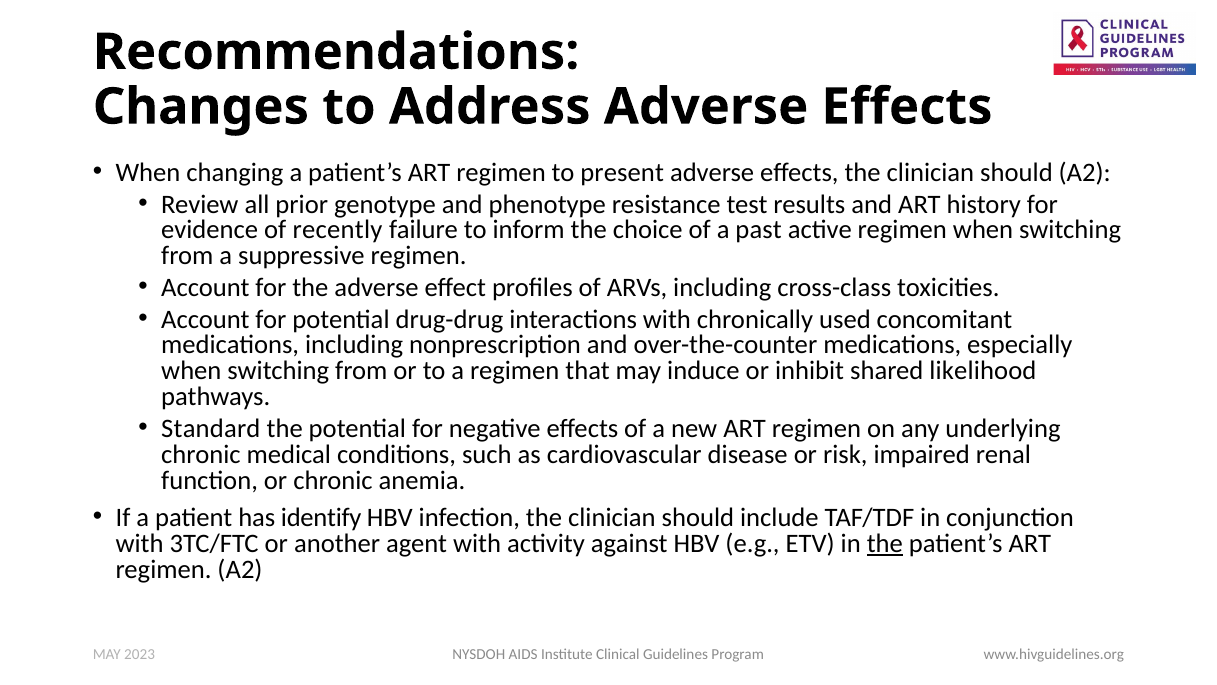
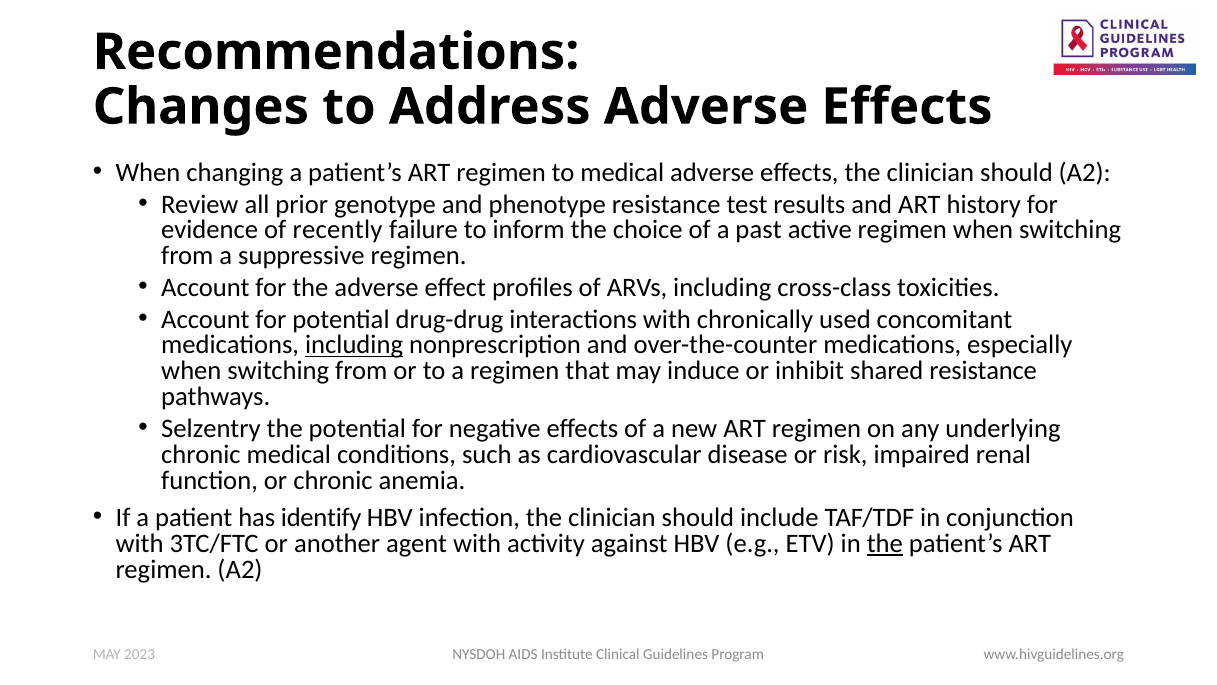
to present: present -> medical (622, 173)
including underline: none -> present (354, 345)
shared likelihood: likelihood -> resistance (983, 371)
Standard: Standard -> Selzentry (211, 428)
